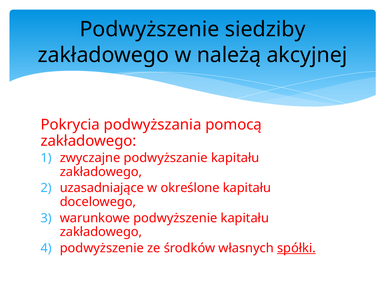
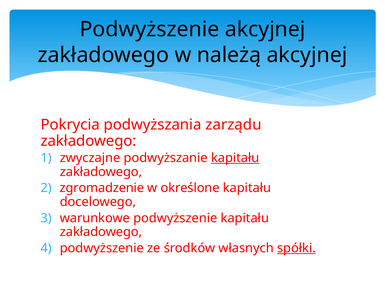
Podwyższenie siedziby: siedziby -> akcyjnej (265, 29)
pomocą: pomocą -> zarządu (233, 125)
kapitału underline: none -> present (235, 158)
uzasadniające: uzasadniające -> zgromadzenie (102, 188)
